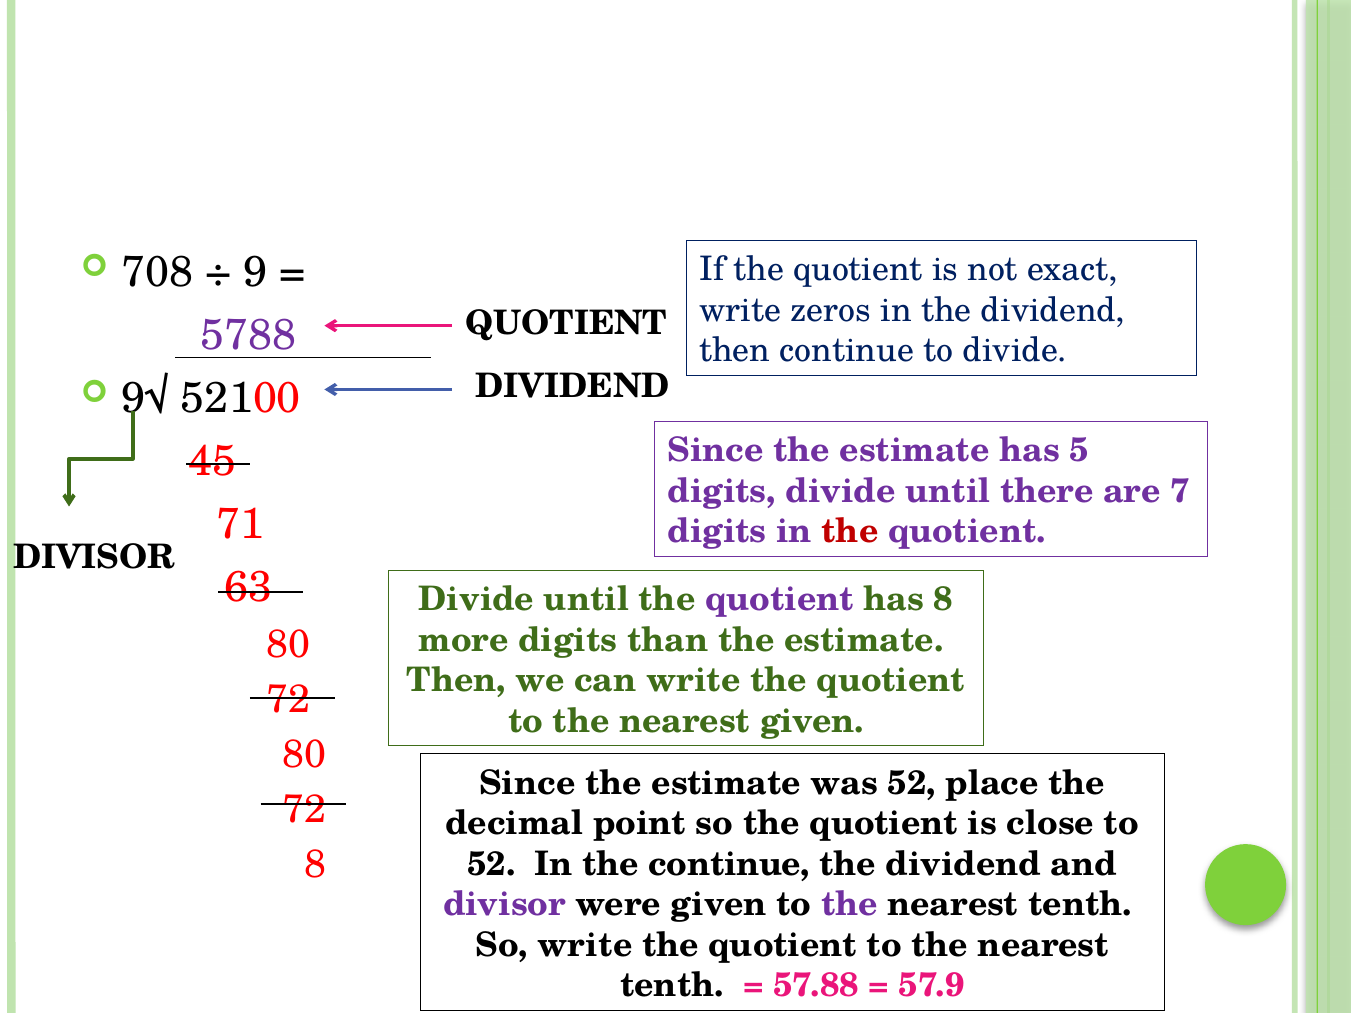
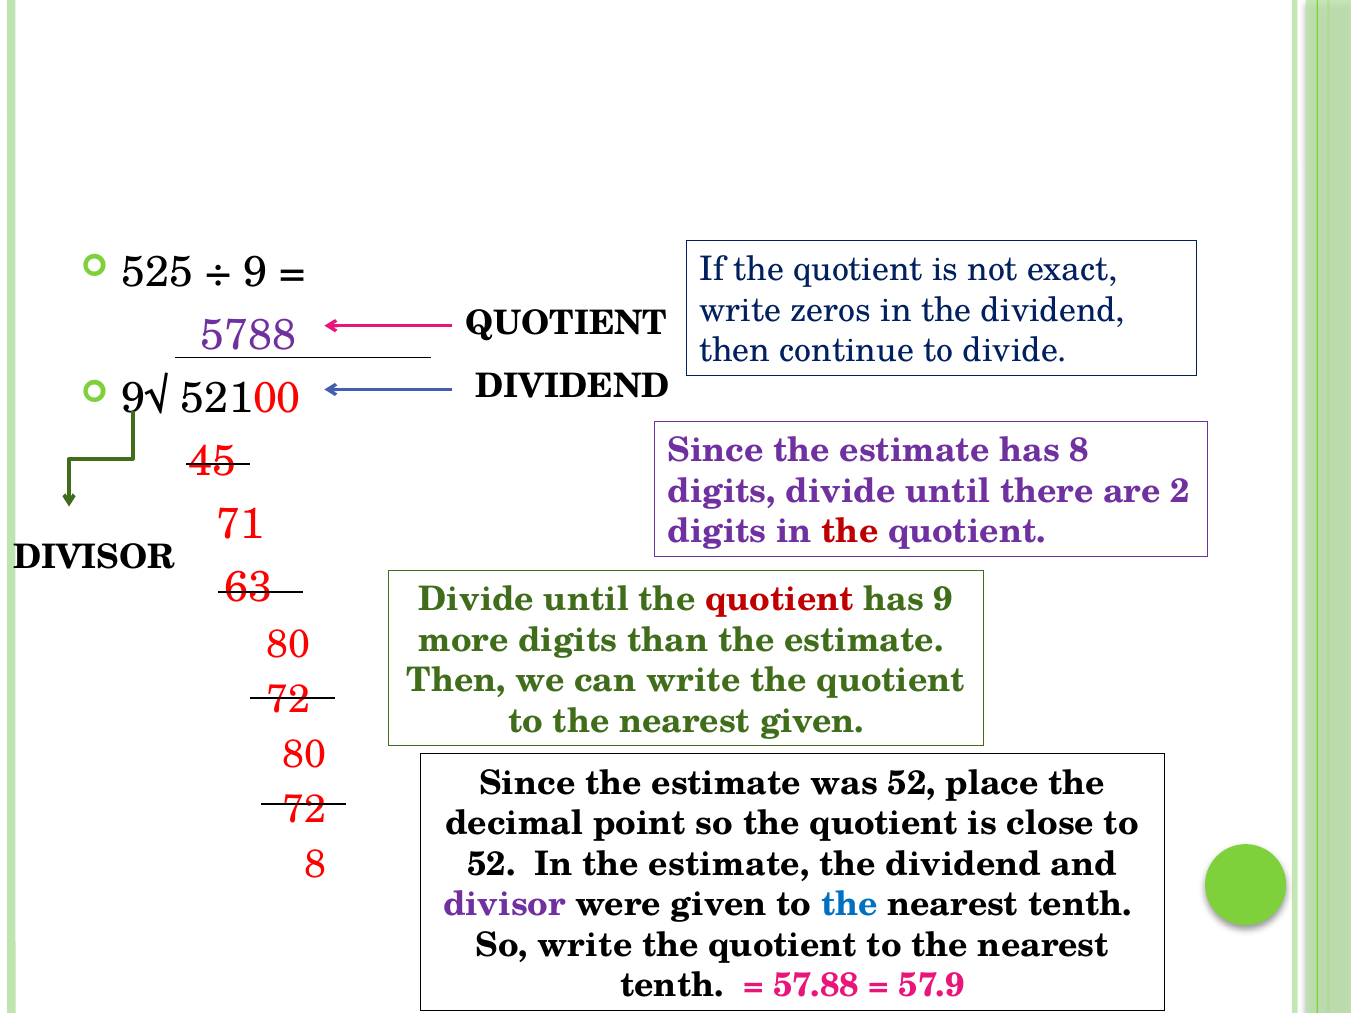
708: 708 -> 525 (157, 272)
has 5: 5 -> 8 (1079, 451)
7: 7 -> 2 (1180, 491)
quotient colour: purple -> red (779, 600)
has 8: 8 -> 9 (943, 600)
In the continue: continue -> estimate (729, 864)
the colour: purple -> blue (849, 905)
